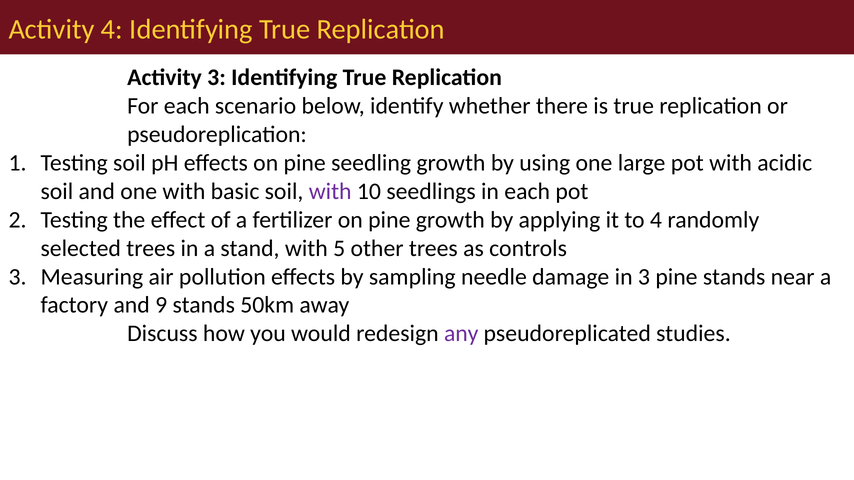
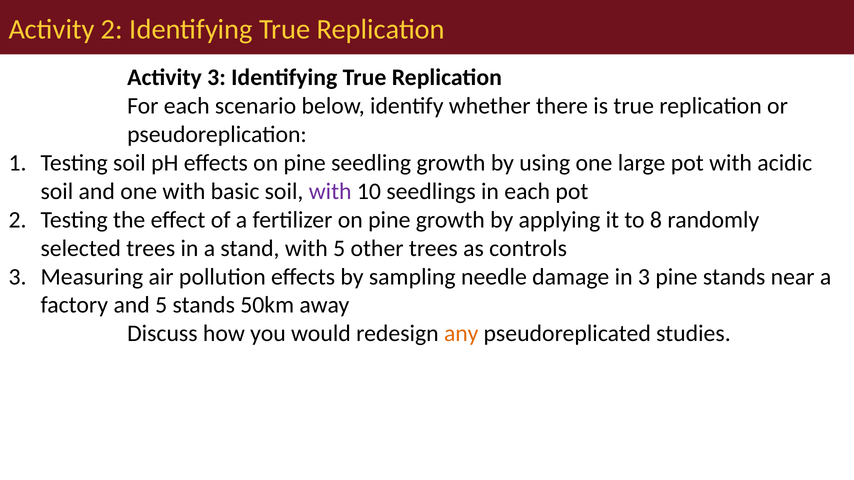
Activity 4: 4 -> 2 (112, 29)
to 4: 4 -> 8 (656, 220)
and 9: 9 -> 5 (161, 305)
any colour: purple -> orange (461, 334)
